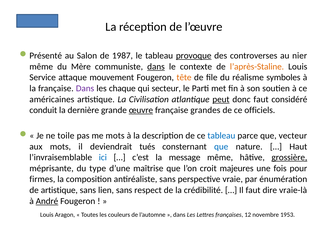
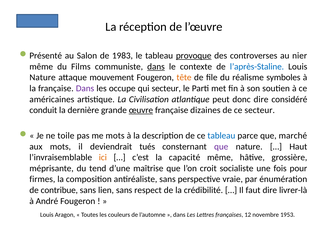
1987: 1987 -> 1983 (122, 56)
Mère: Mère -> Films (81, 67)
l’après-Staline colour: orange -> blue (257, 67)
Service: Service -> Nature (43, 78)
chaque: chaque -> occupe (122, 88)
peut underline: present -> none (221, 99)
donc faut: faut -> dire (261, 99)
grandes: grandes -> dizaines (205, 110)
ce officiels: officiels -> secteur (260, 110)
vecteur: vecteur -> marché (293, 136)
que colour: blue -> purple (221, 147)
ici colour: blue -> orange (103, 158)
message: message -> capacité (185, 158)
grossière underline: present -> none (289, 158)
type: type -> tend (98, 169)
majeures: majeures -> socialiste (237, 169)
de artistique: artistique -> contribue (59, 190)
vraie-là: vraie-là -> livrer-là (293, 190)
André underline: present -> none (47, 201)
